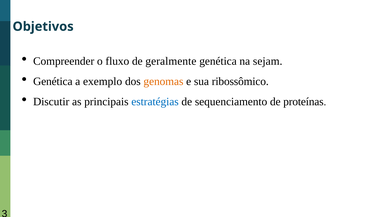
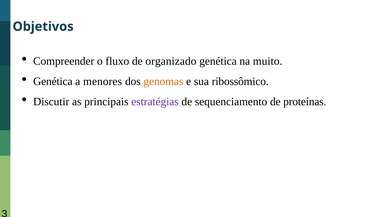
geralmente: geralmente -> organizado (171, 61)
sejam: sejam -> muito (268, 61)
exemplo: exemplo -> menores (103, 81)
estratégias colour: blue -> purple (155, 102)
